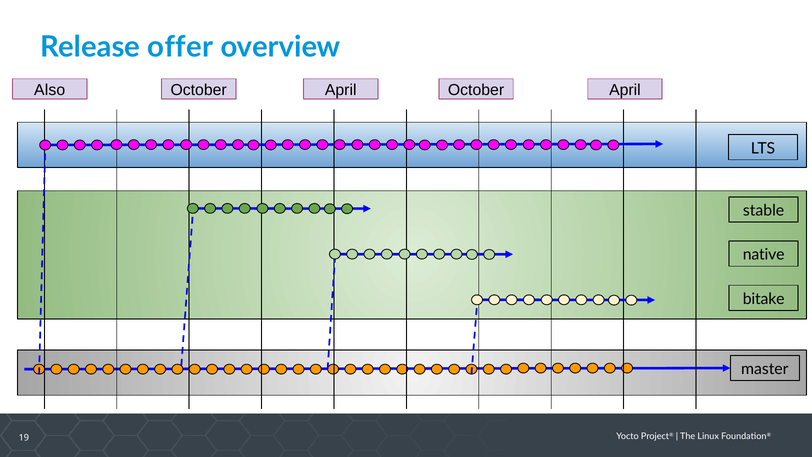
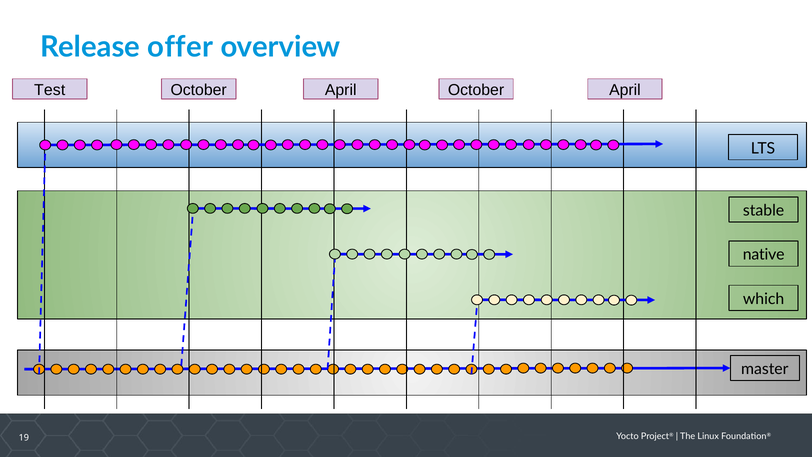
Also: Also -> Test (50, 90)
bitake: bitake -> which (764, 299)
